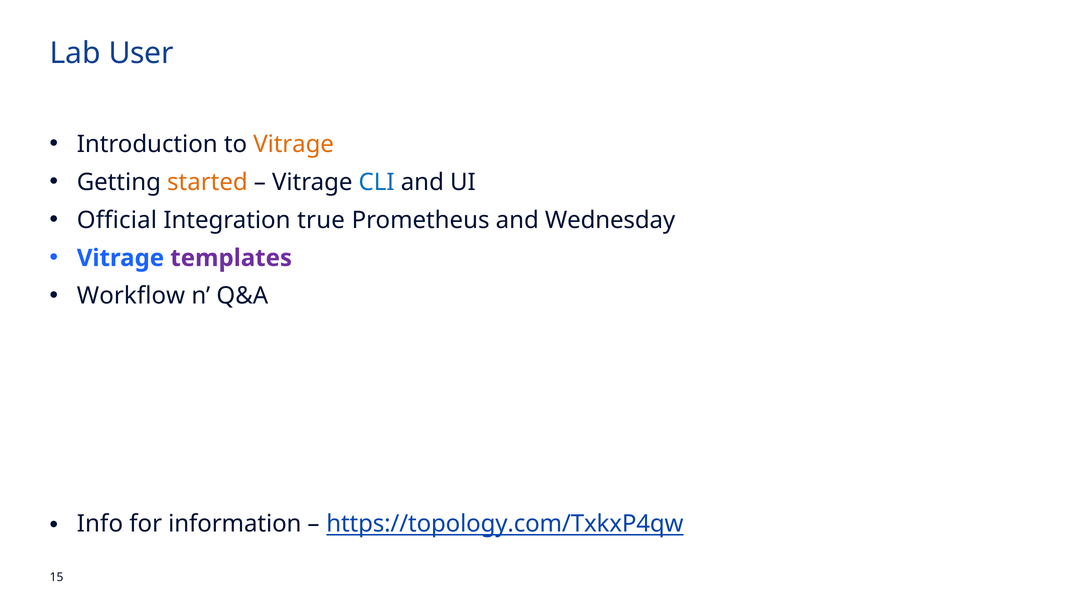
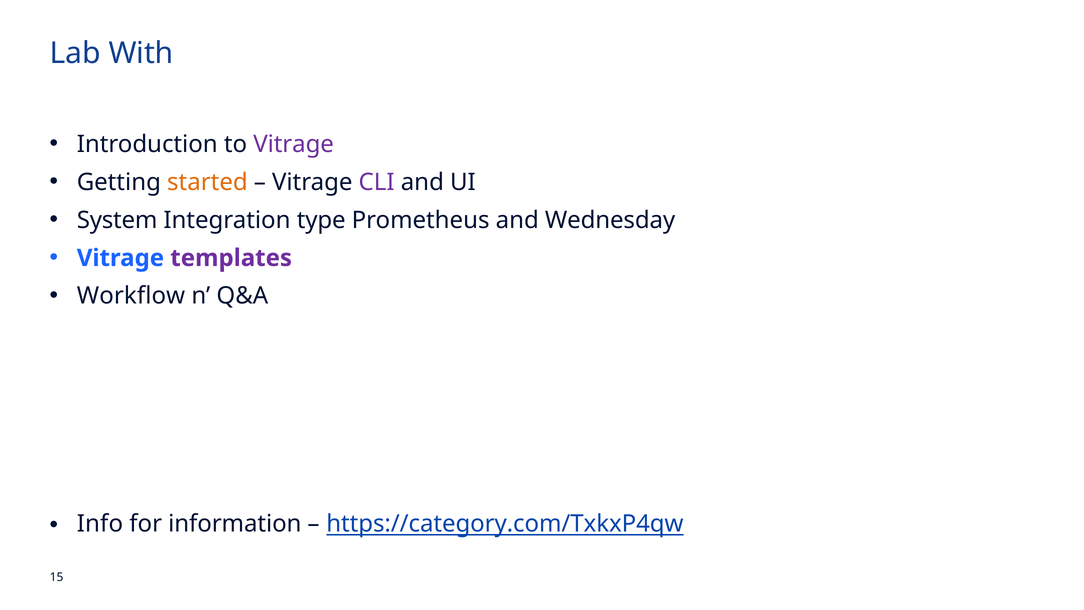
User: User -> With (141, 53)
Vitrage colour: orange -> purple (294, 144)
CLI colour: blue -> purple (377, 182)
Official: Official -> System (117, 220)
true: true -> type (321, 220)
https://topology.com/TxkxP4qw: https://topology.com/TxkxP4qw -> https://category.com/TxkxP4qw (505, 524)
